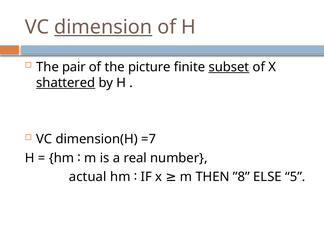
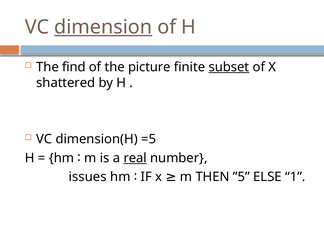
pair: pair -> find (74, 67)
shattered underline: present -> none (66, 83)
=7: =7 -> =5 (148, 139)
real underline: none -> present (135, 158)
actual: actual -> issues (88, 177)
”8: ”8 -> ”5 (241, 177)
5: 5 -> 1 (295, 177)
